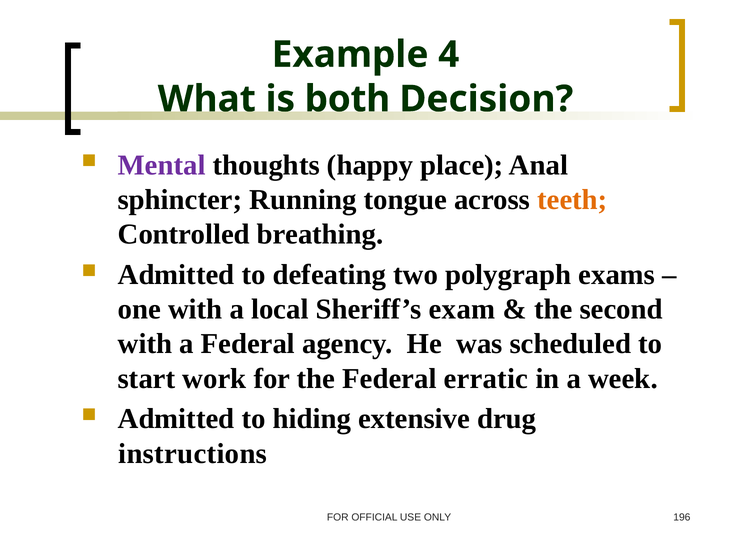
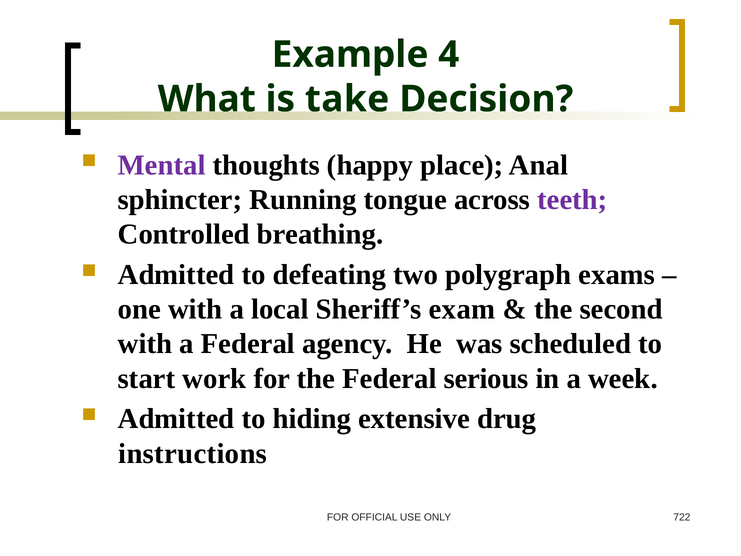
both: both -> take (347, 99)
teeth colour: orange -> purple (572, 200)
erratic: erratic -> serious (486, 378)
196: 196 -> 722 (682, 517)
